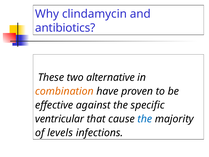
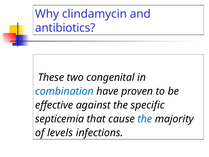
alternative: alternative -> congenital (110, 77)
combination colour: orange -> blue (64, 91)
ventricular: ventricular -> septicemia (60, 119)
